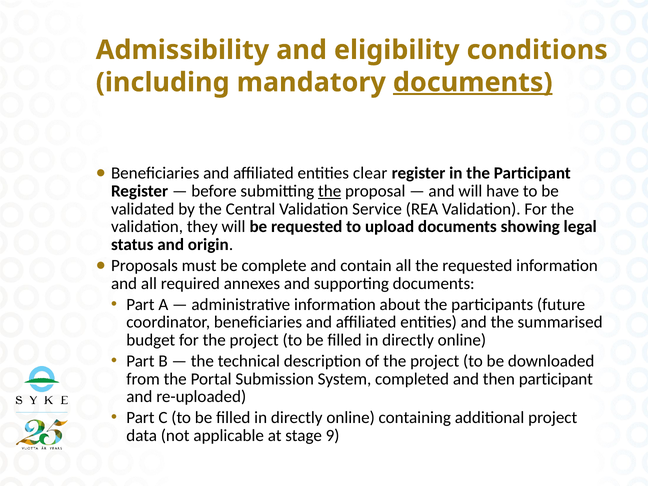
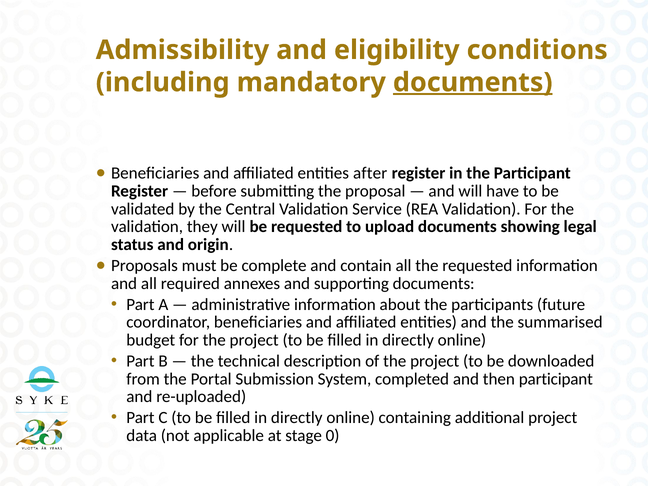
clear: clear -> after (370, 173)
the underline: present -> none (330, 191)
9: 9 -> 0 (333, 436)
